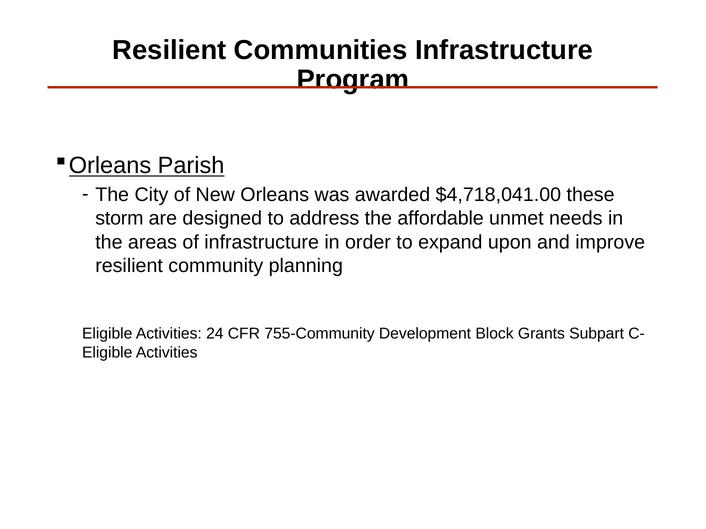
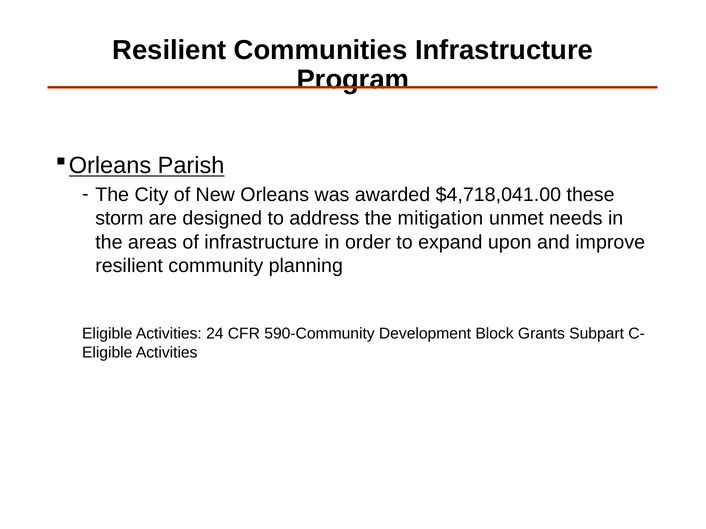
affordable: affordable -> mitigation (440, 219)
755-Community: 755-Community -> 590-Community (319, 334)
